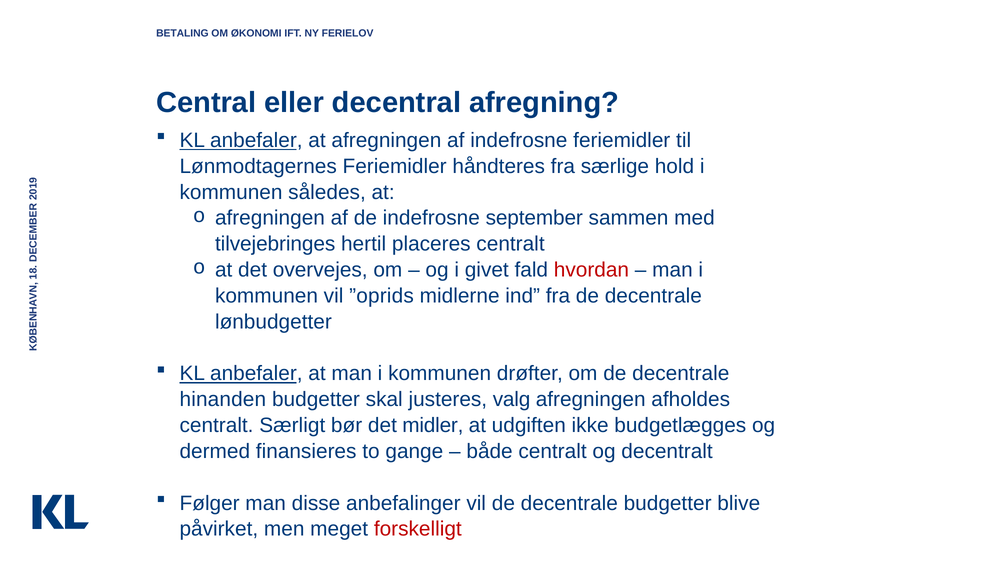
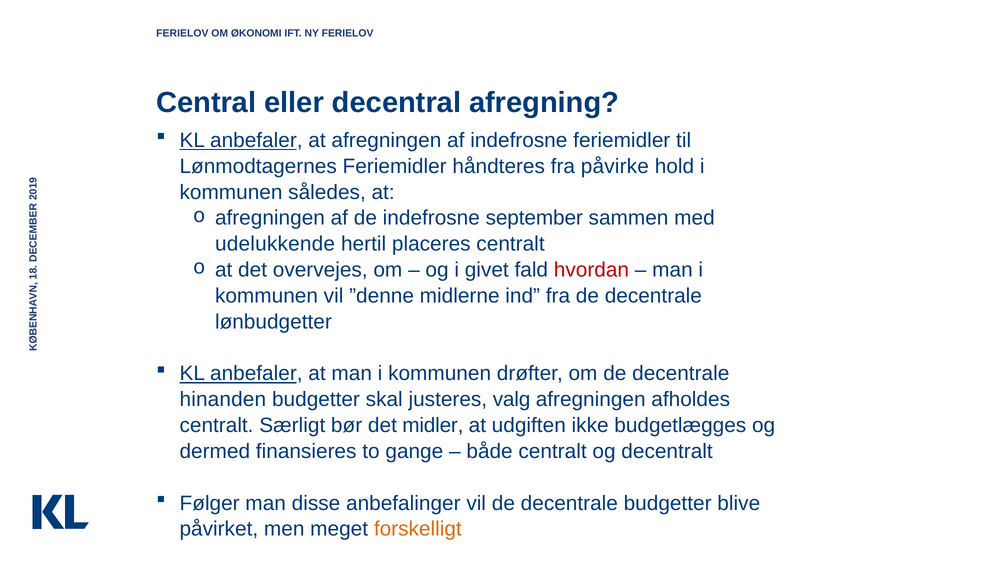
BETALING: BETALING -> FERIELOV (182, 33)
særlige: særlige -> påvirke (615, 166)
tilvejebringes: tilvejebringes -> udelukkende (275, 244)
”oprids: ”oprids -> ”denne (382, 296)
forskelligt colour: red -> orange (418, 529)
